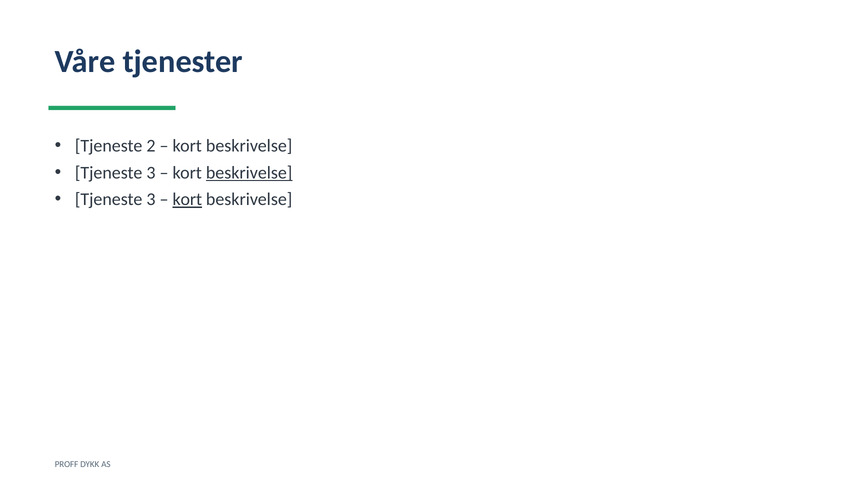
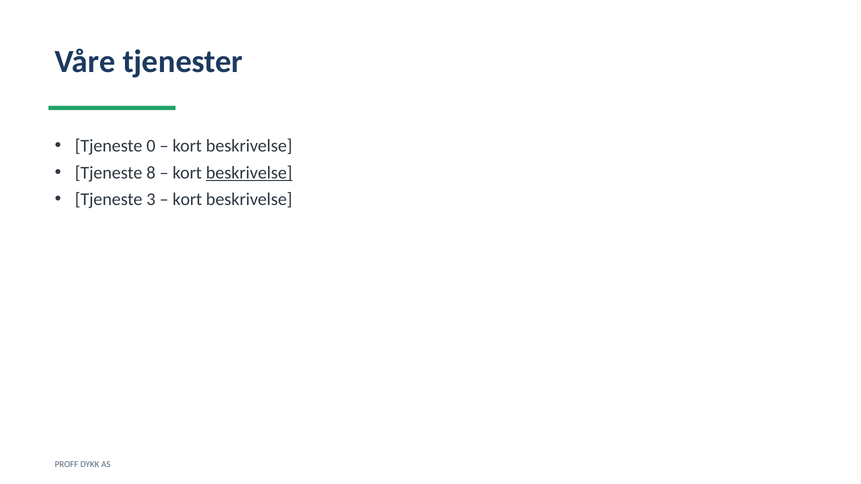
2: 2 -> 0 (151, 146)
3: 3 -> 8 (151, 173)
kort underline: present -> none (187, 200)
